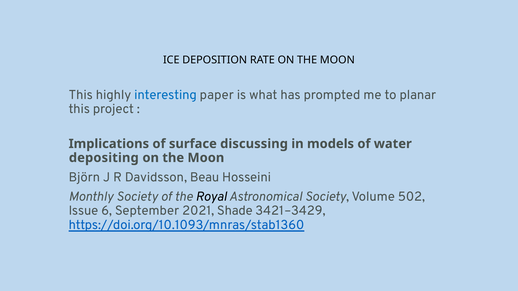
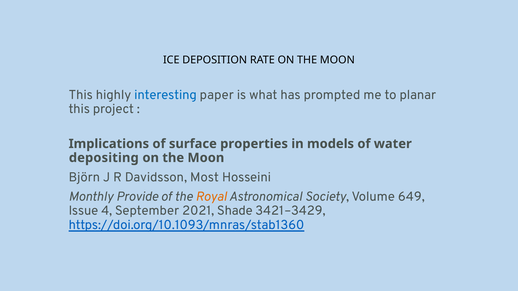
discussing: discussing -> properties (254, 144)
Beau: Beau -> Most (204, 177)
Monthly Society: Society -> Provide (137, 197)
Royal colour: black -> orange (211, 197)
502: 502 -> 649 (411, 197)
6: 6 -> 4 (107, 211)
